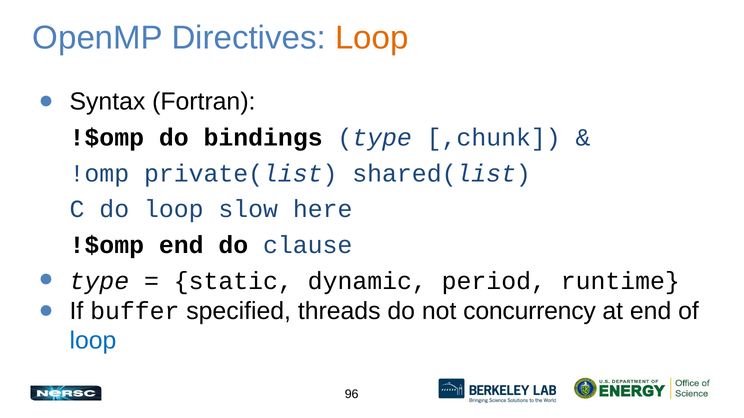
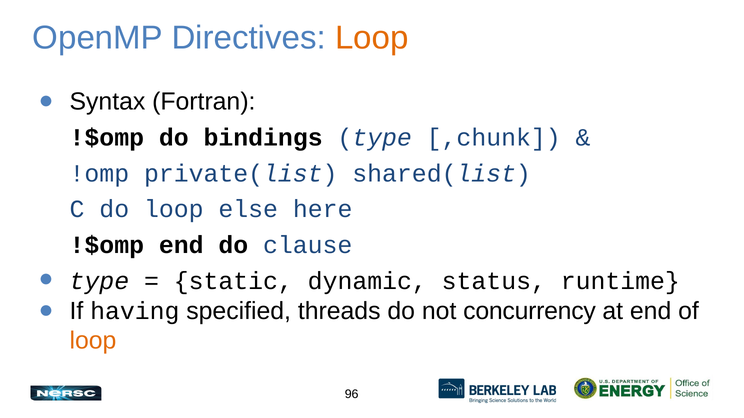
slow: slow -> else (248, 210)
period: period -> status (494, 282)
buffer: buffer -> having (135, 311)
loop colour: blue -> orange (93, 341)
